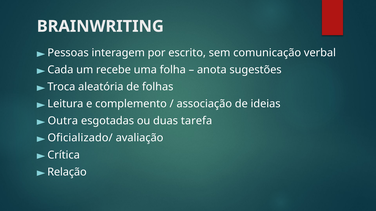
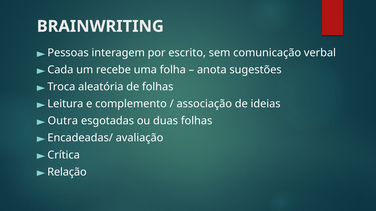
duas tarefa: tarefa -> folhas (197, 121)
Oficializado/: Oficializado/ -> Encadeadas/ (80, 138)
